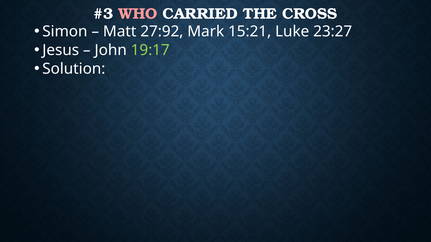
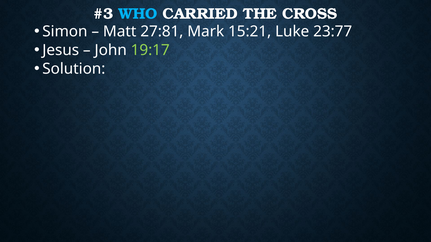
WHO colour: pink -> light blue (138, 14)
27:92: 27:92 -> 27:81 (162, 32)
23:27: 23:27 -> 23:77 (333, 32)
